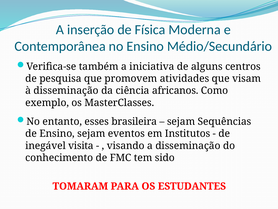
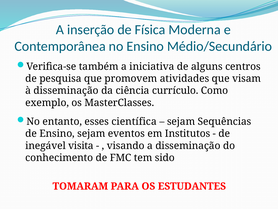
africanos: africanos -> currículo (175, 90)
brasileira: brasileira -> científica (134, 121)
